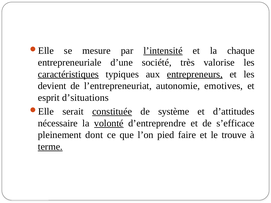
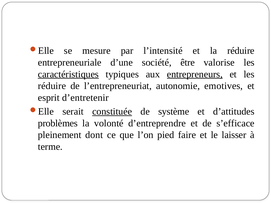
l’intensité underline: present -> none (163, 51)
la chaque: chaque -> réduire (241, 51)
très: très -> être (188, 63)
devient: devient -> réduire (52, 86)
d’situations: d’situations -> d’entretenir (85, 98)
nécessaire: nécessaire -> problèmes (58, 123)
volonté underline: present -> none (109, 123)
trouve: trouve -> laisser (234, 135)
terme underline: present -> none (50, 147)
